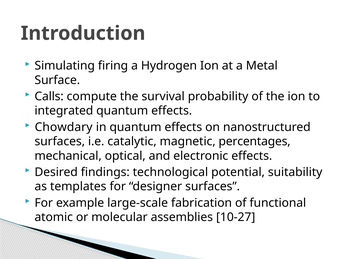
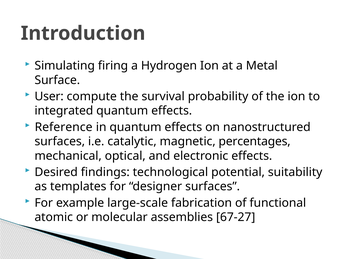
Calls: Calls -> User (49, 97)
Chowdary: Chowdary -> Reference (64, 127)
10-27: 10-27 -> 67-27 (236, 218)
